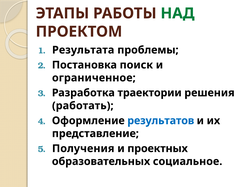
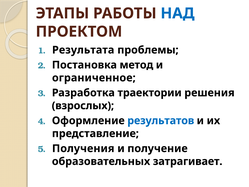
НАД colour: green -> blue (178, 13)
поиск: поиск -> метод (136, 65)
работать: работать -> взрослых (83, 106)
проектных: проектных -> получение (158, 148)
социальное: социальное -> затрагивает (188, 161)
